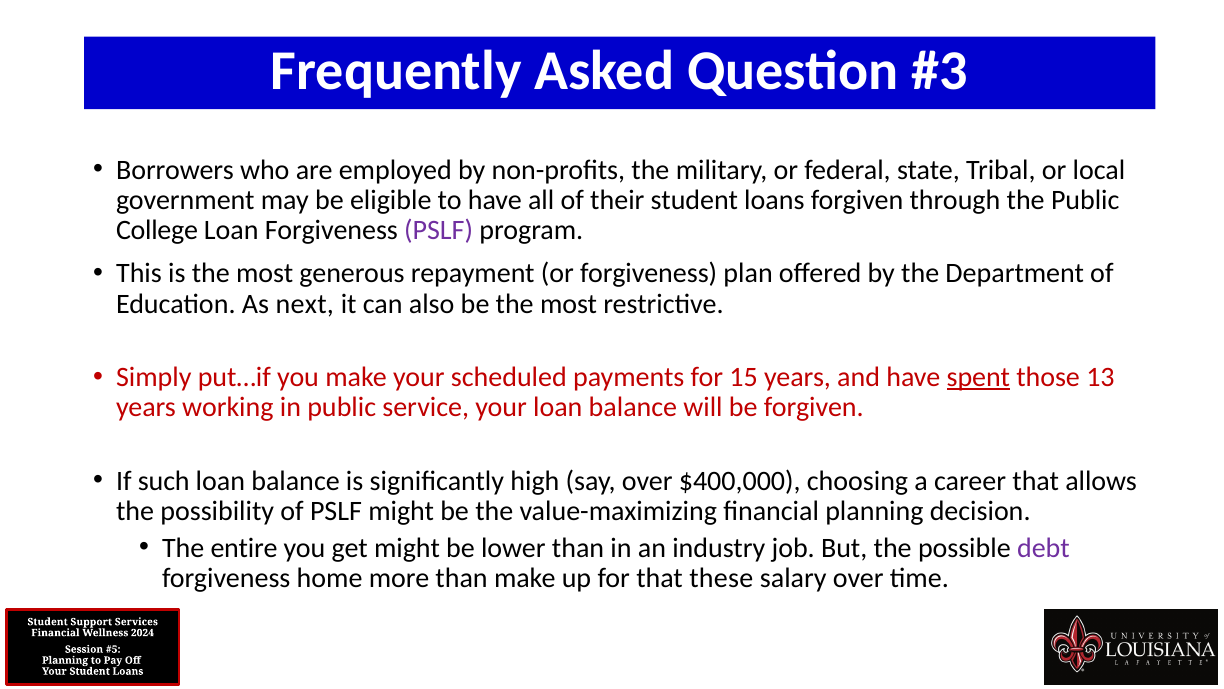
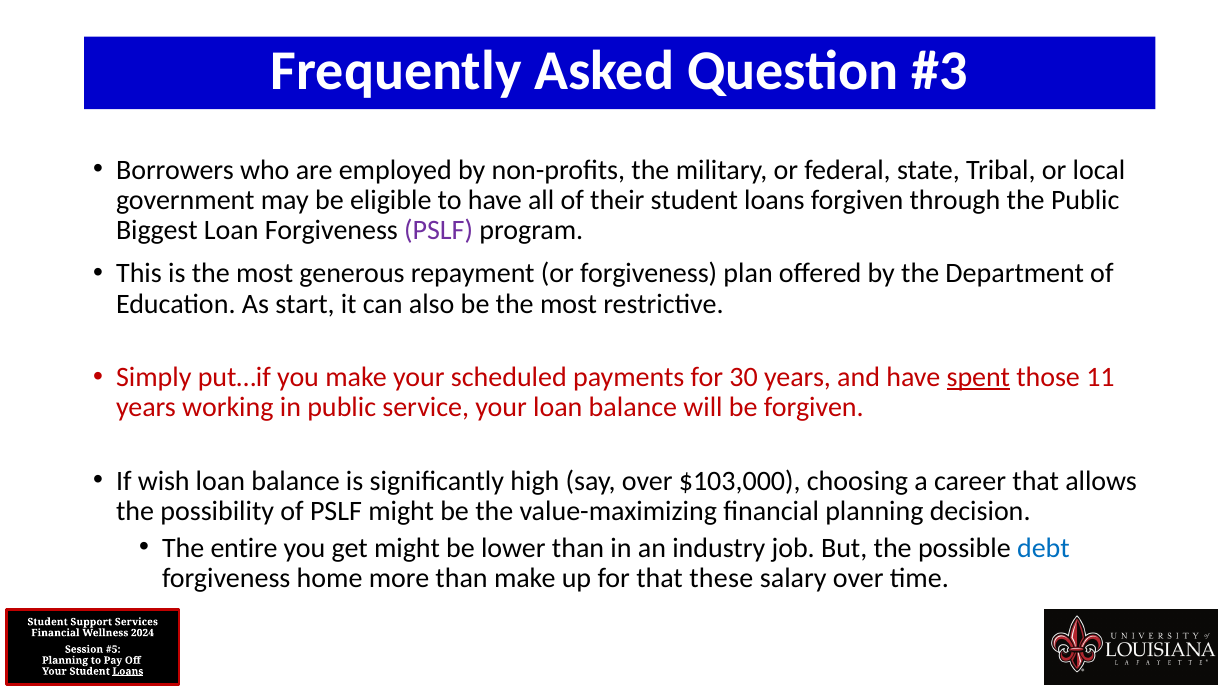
College: College -> Biggest (157, 230)
next: next -> start (305, 304)
15: 15 -> 30 (744, 377)
13: 13 -> 11 (1100, 377)
such: such -> wish (164, 480)
$400,000: $400,000 -> $103,000 (740, 480)
debt colour: purple -> blue (1043, 547)
Loans underline: none -> present (128, 671)
